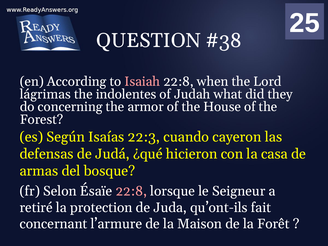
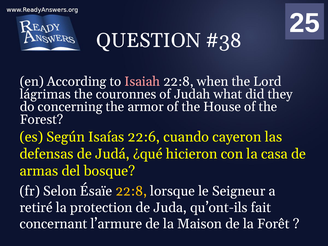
indolentes: indolentes -> couronnes (126, 94)
22:3: 22:3 -> 22:6 (144, 137)
22:8 colour: pink -> yellow (131, 191)
